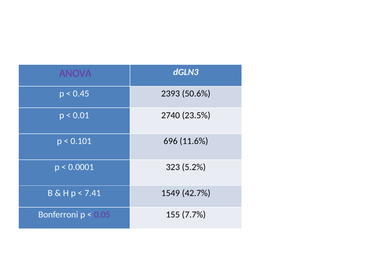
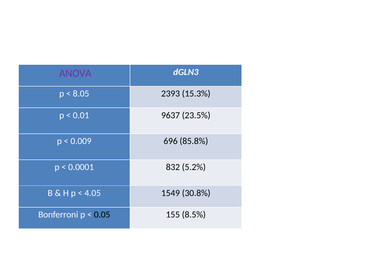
0.45: 0.45 -> 8.05 (81, 94)
50.6%: 50.6% -> 15.3% (196, 94)
2740: 2740 -> 9637 (171, 115)
0.101: 0.101 -> 0.009 (81, 141)
11.6%: 11.6% -> 85.8% (194, 141)
323: 323 -> 832 (173, 167)
7.41: 7.41 -> 4.05 (93, 193)
42.7%: 42.7% -> 30.8% (196, 193)
0.05 colour: purple -> black (102, 214)
7.7%: 7.7% -> 8.5% (194, 214)
